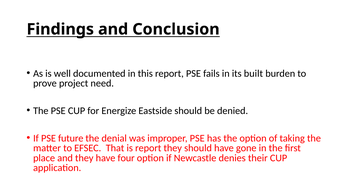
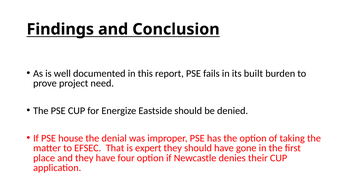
future: future -> house (71, 138)
is report: report -> expert (148, 148)
